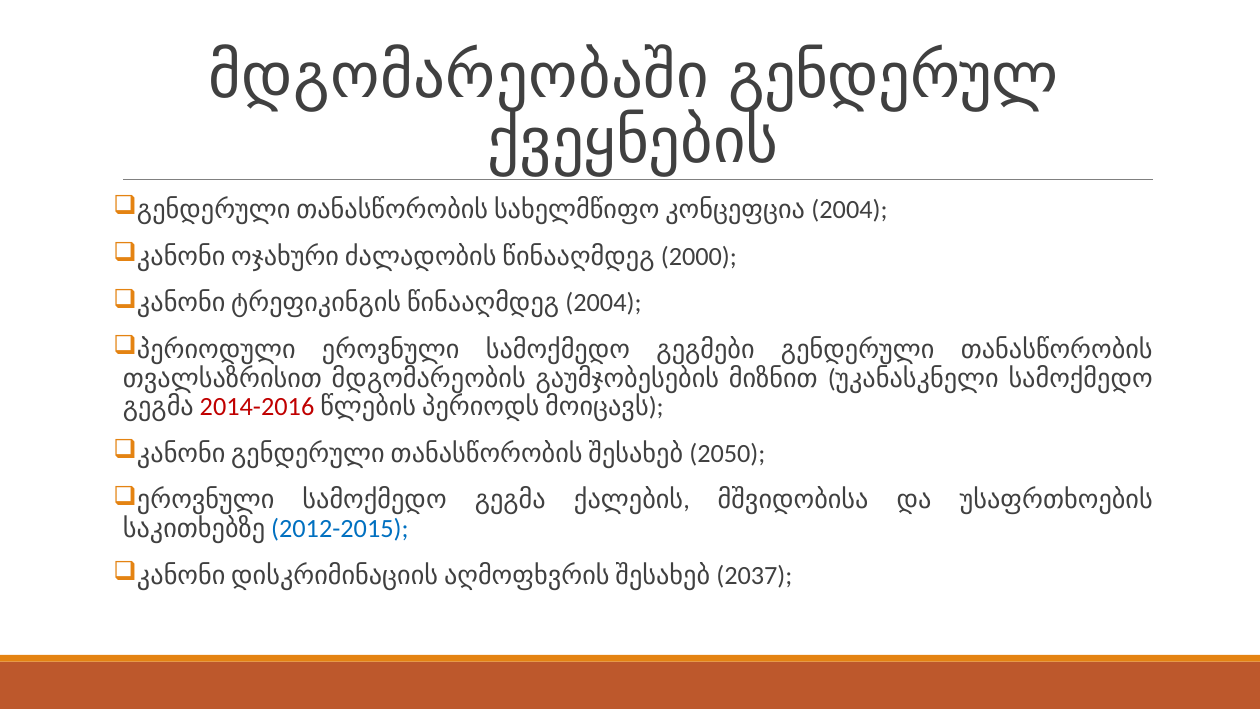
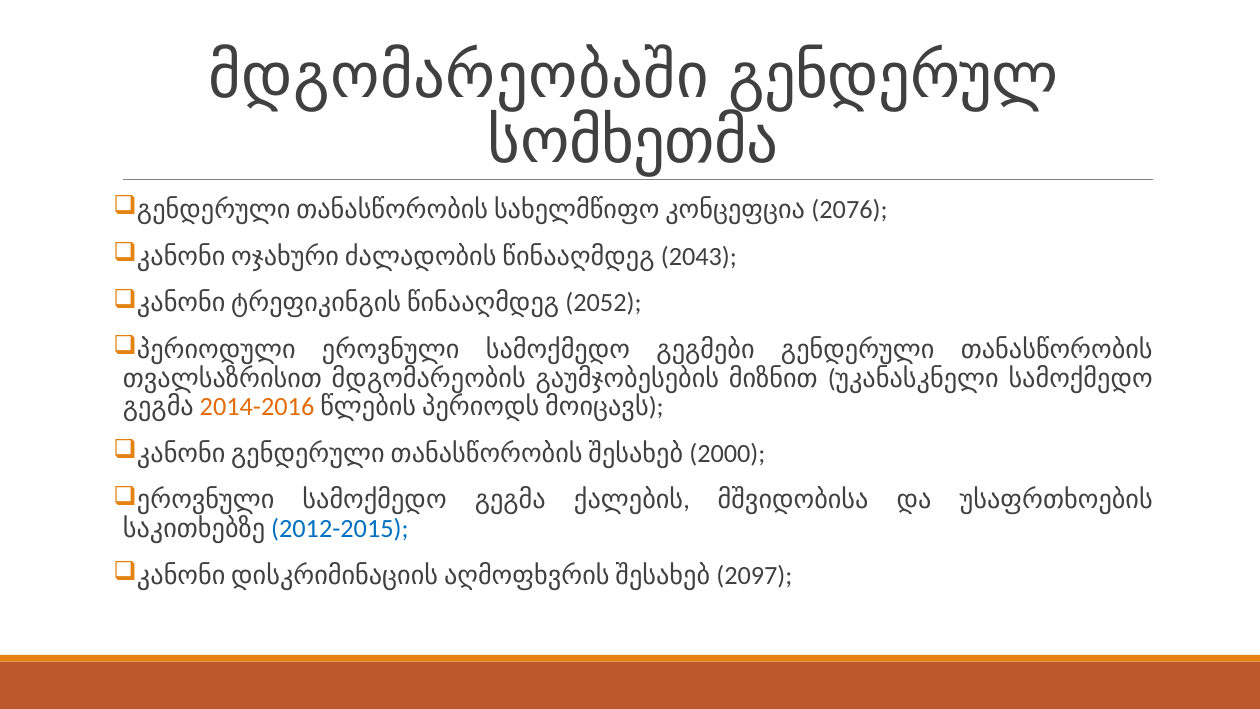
ქვეყნების: ქვეყნების -> სომხეთმა (633, 141)
2004: 2004 -> 2076 (850, 210)
2000: 2000 -> 2043 (699, 256)
2004: 2004 -> 2052 (603, 303)
2014-2016 colour: red -> orange (257, 407)
2050: 2050 -> 2000 (727, 453)
2037: 2037 -> 2097 (754, 575)
